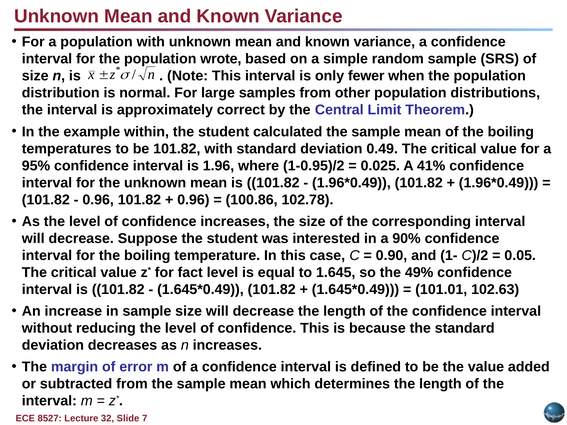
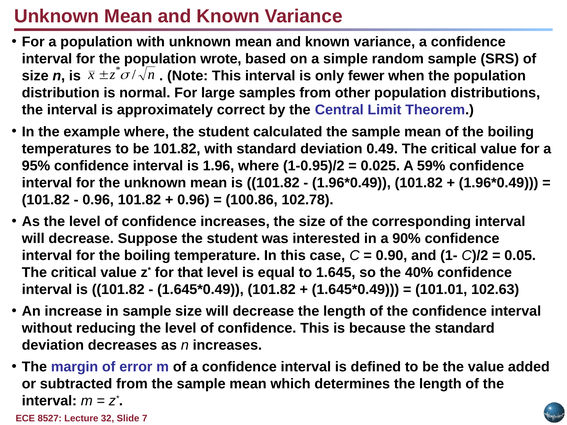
example within: within -> where (147, 132)
41%: 41% -> 59% (431, 166)
fact: fact -> that (190, 273)
49%: 49% -> 40% (419, 273)
